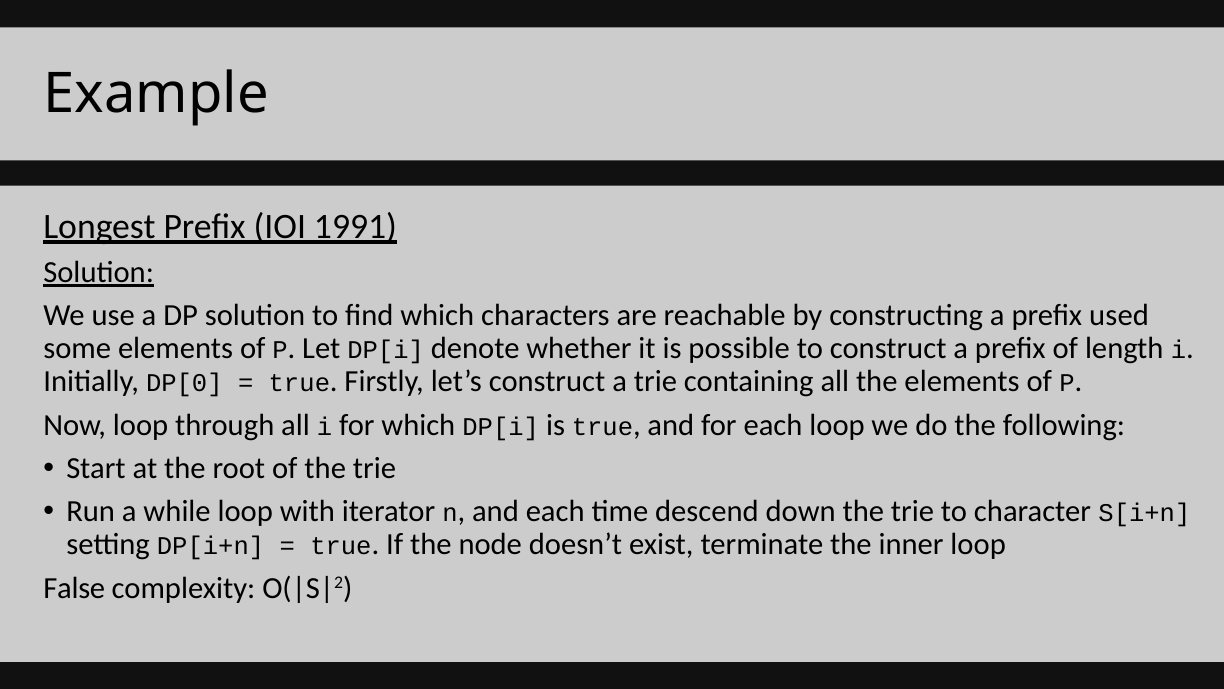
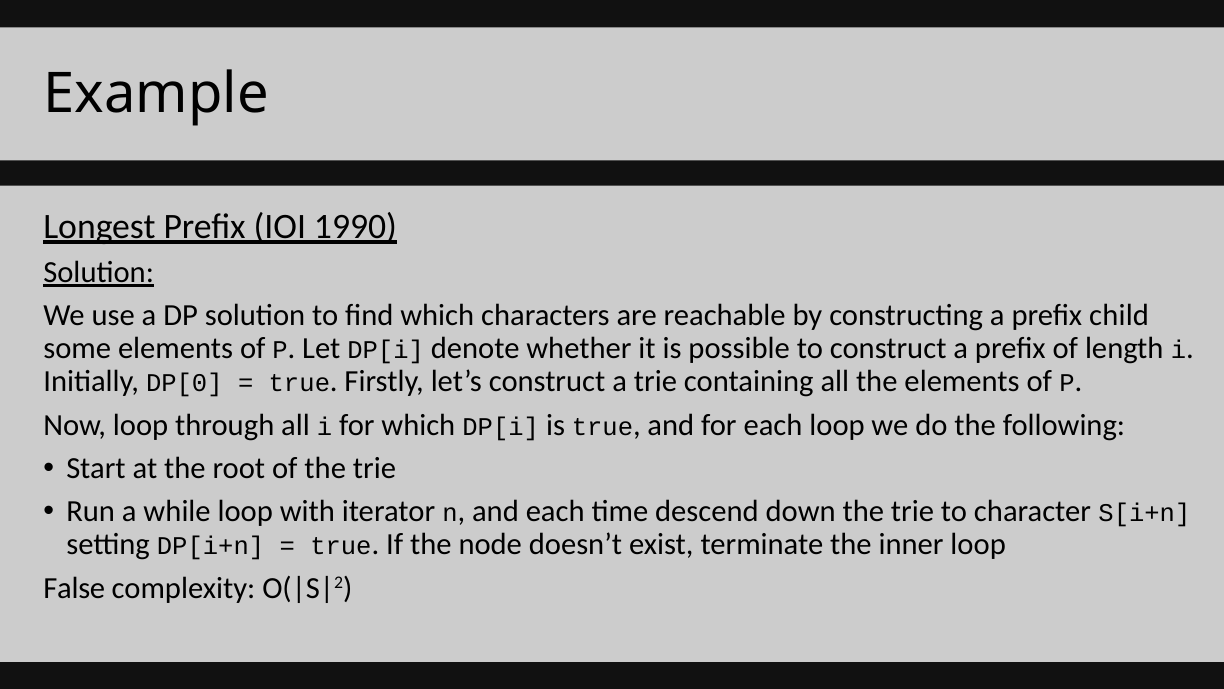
1991: 1991 -> 1990 (356, 226)
used: used -> child (1119, 315)
